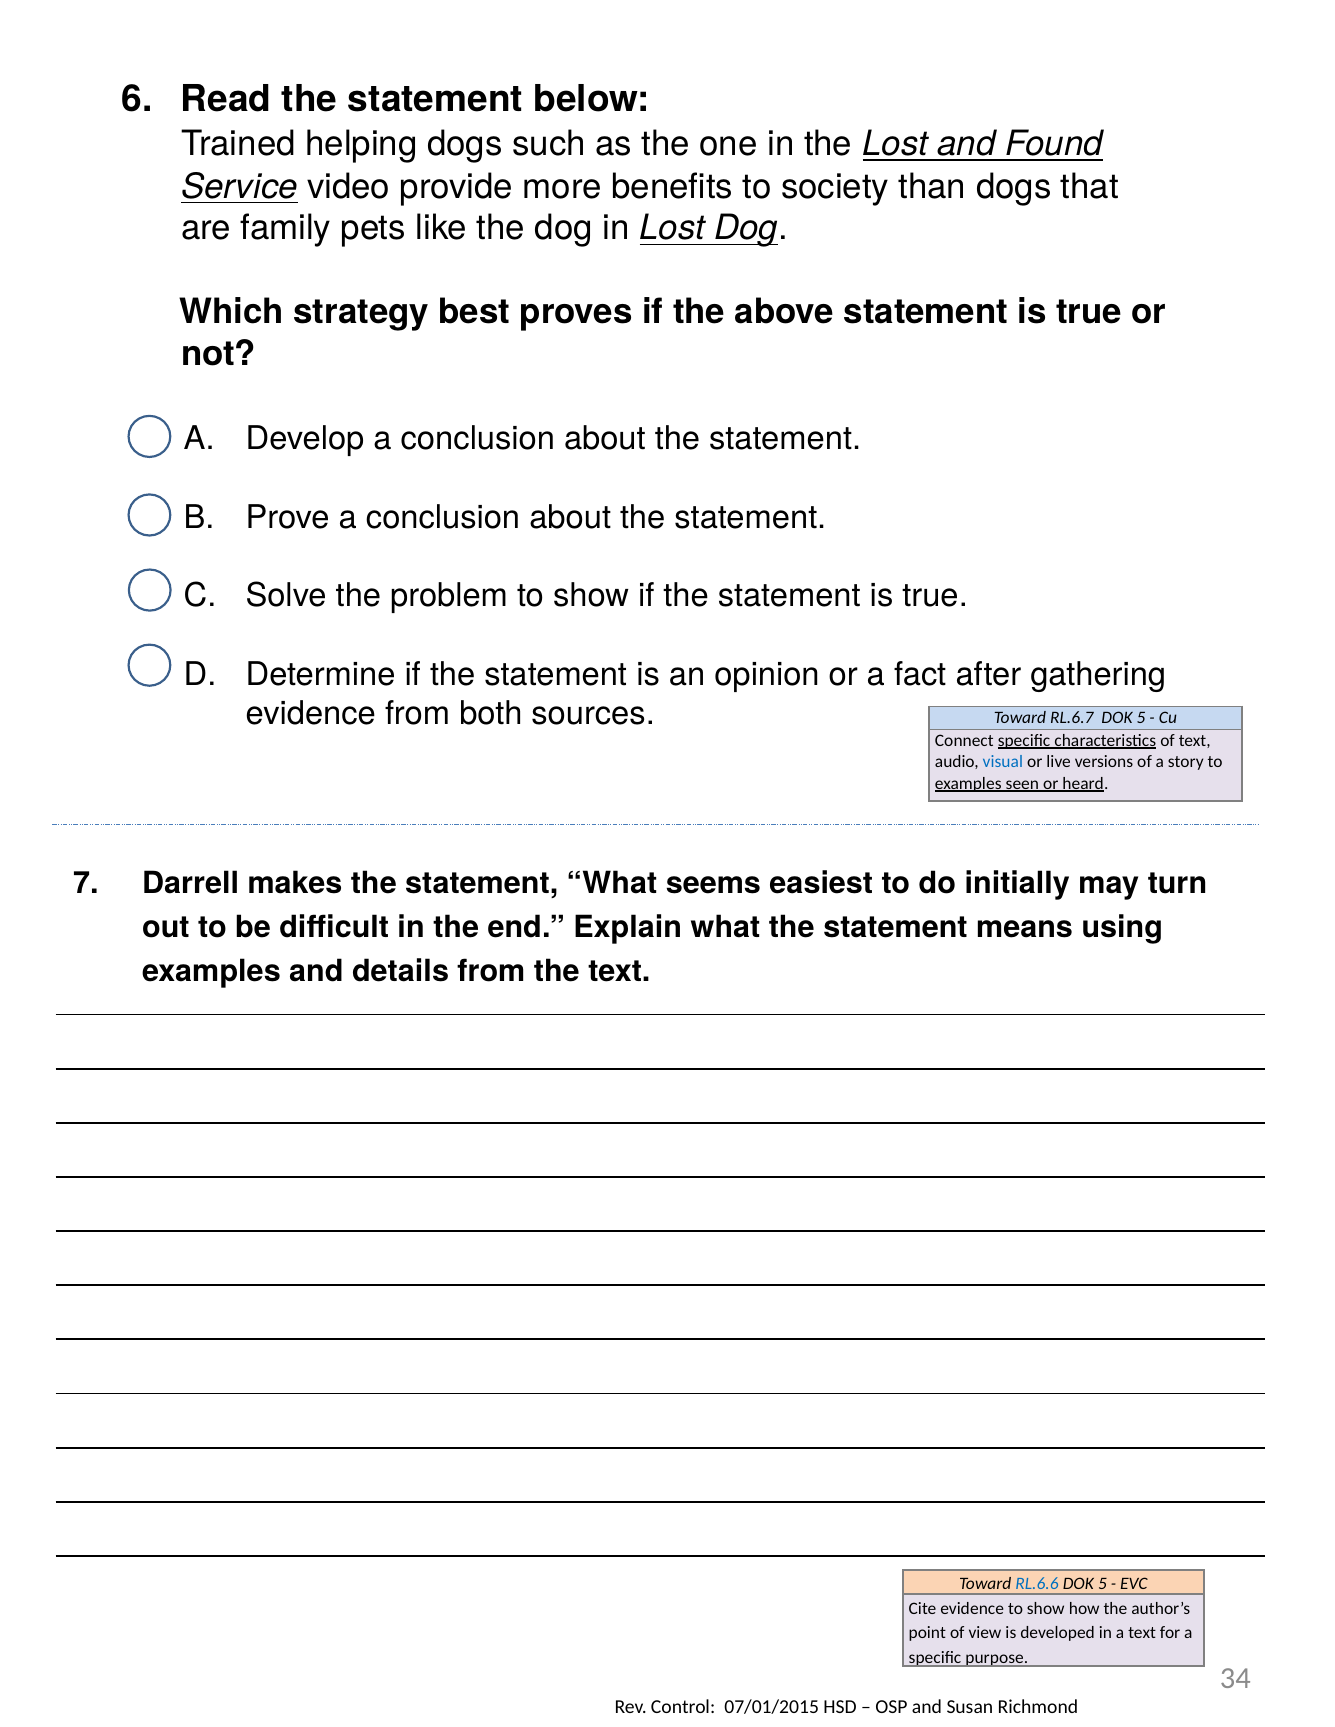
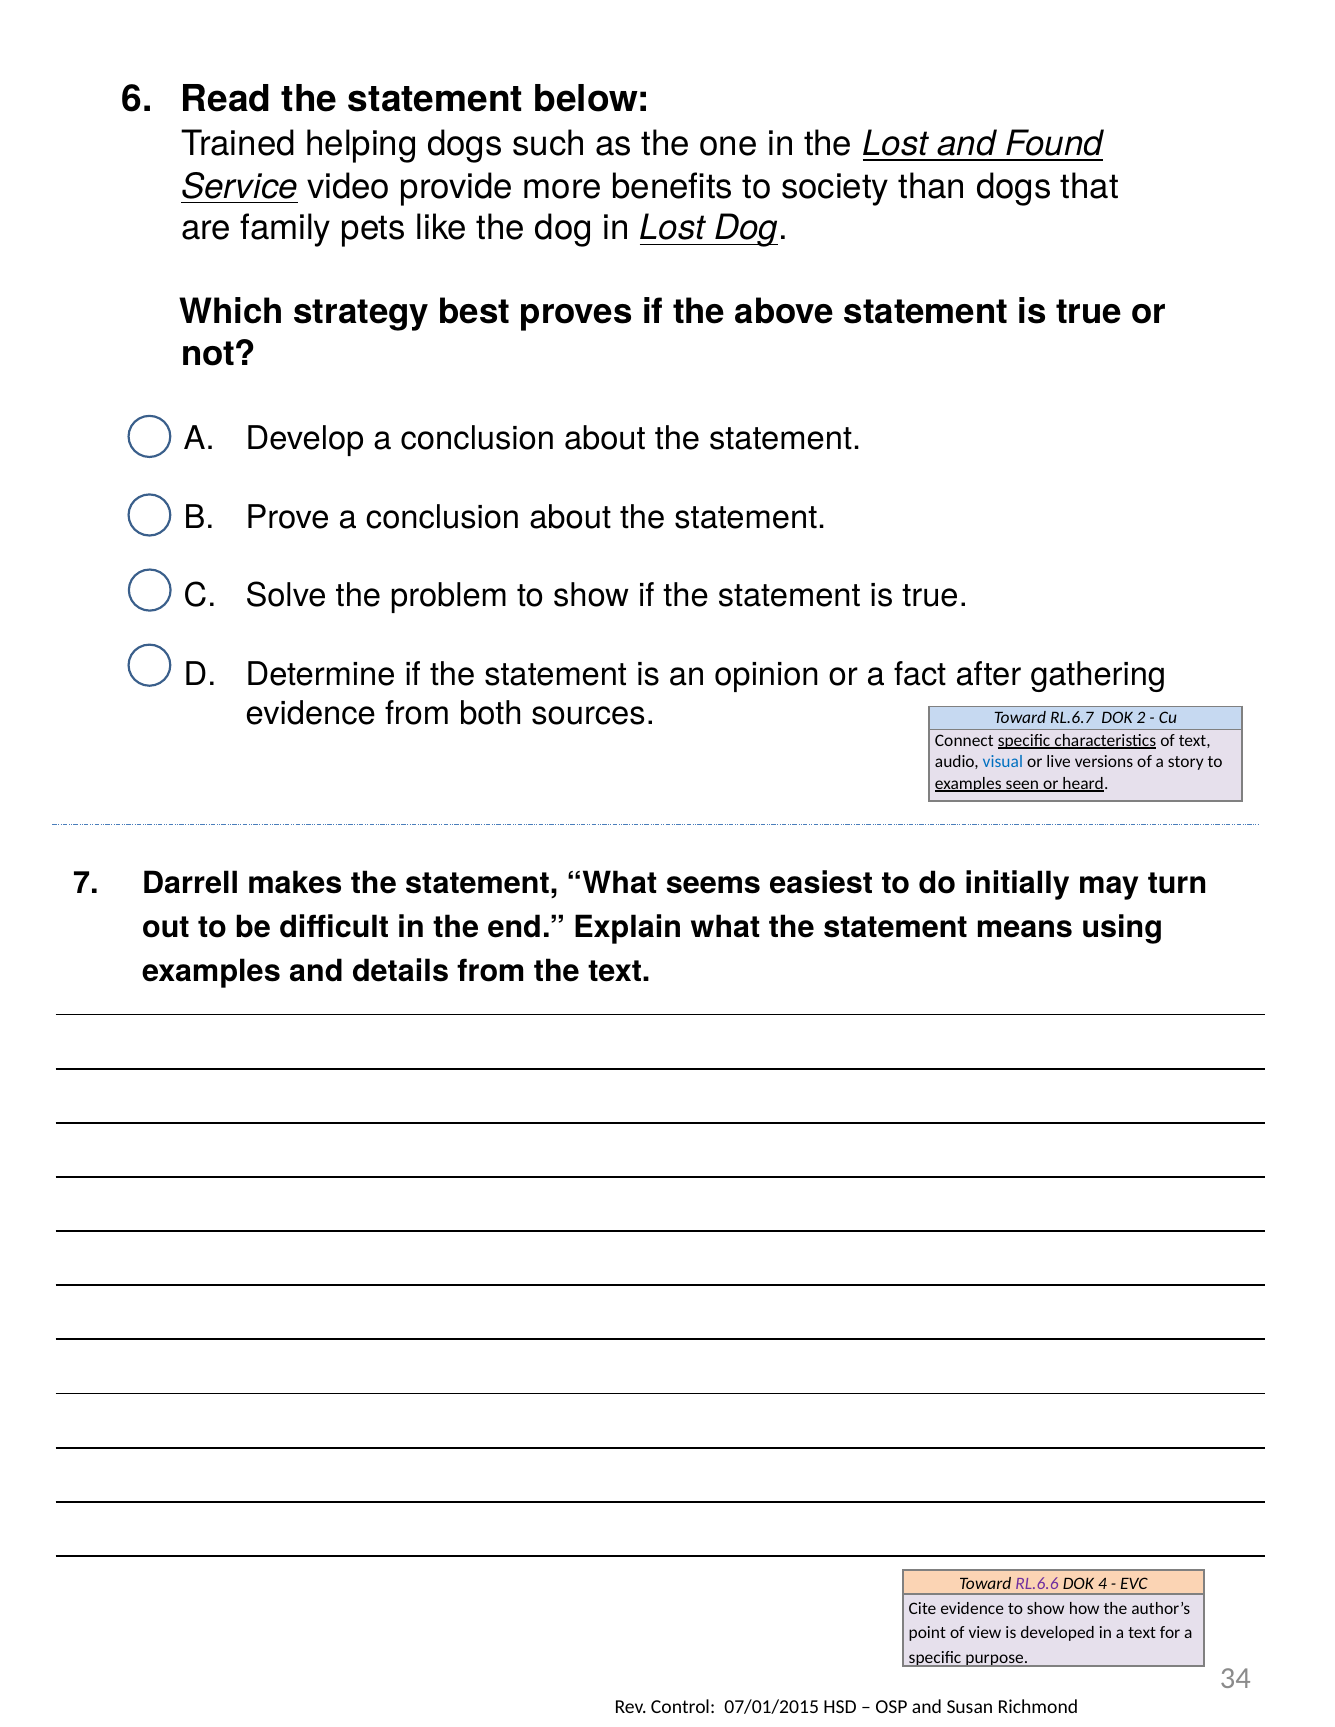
RL.6.7 DOK 5: 5 -> 2 (1141, 719)
RL.6.6 colour: blue -> purple (1037, 1585)
5: 5 -> 4 (1102, 1585)
